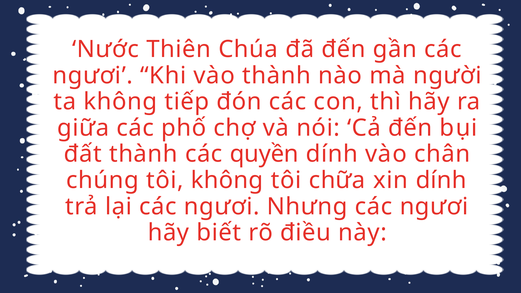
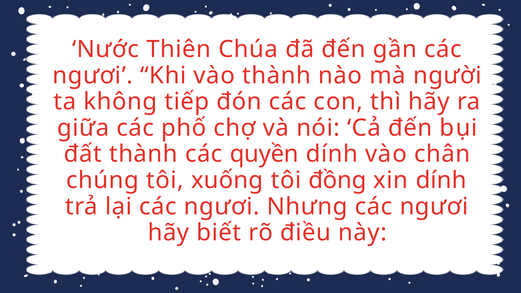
tôi không: không -> xuống (227, 180)
chữa: chữa -> đồng (337, 180)
